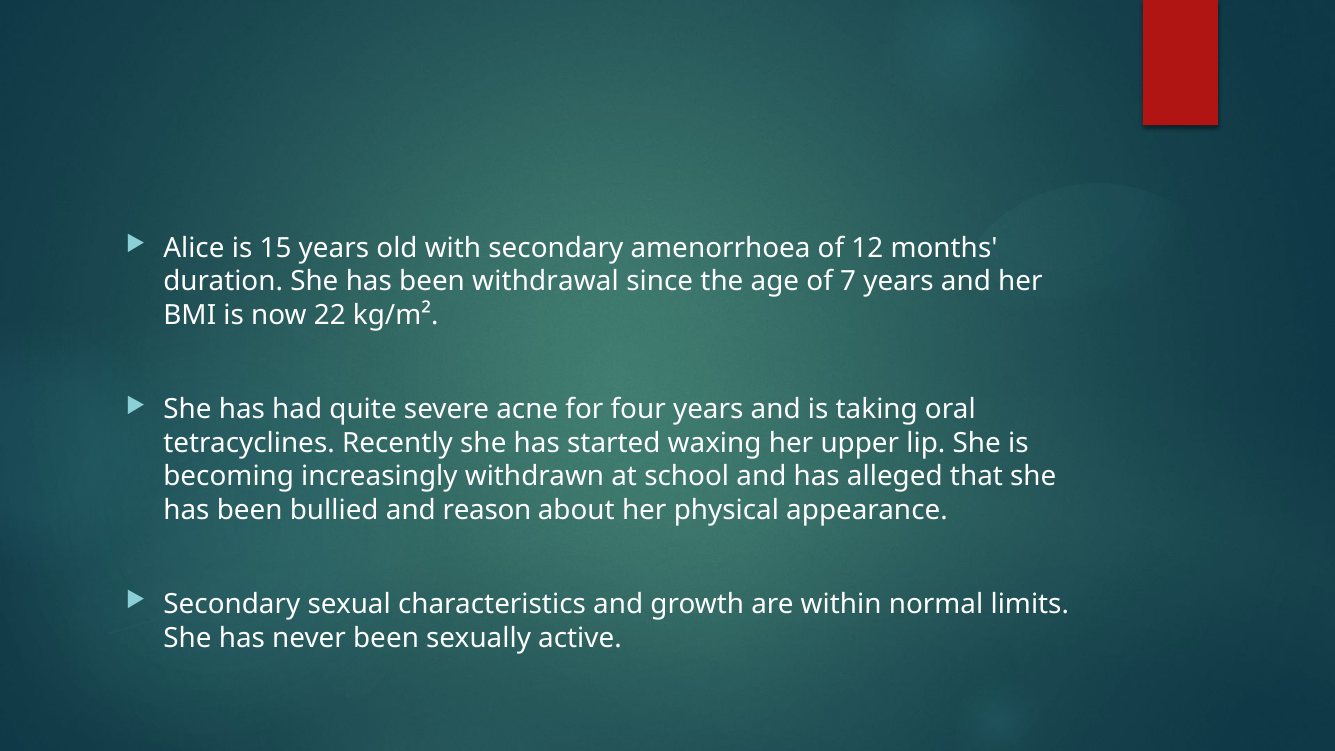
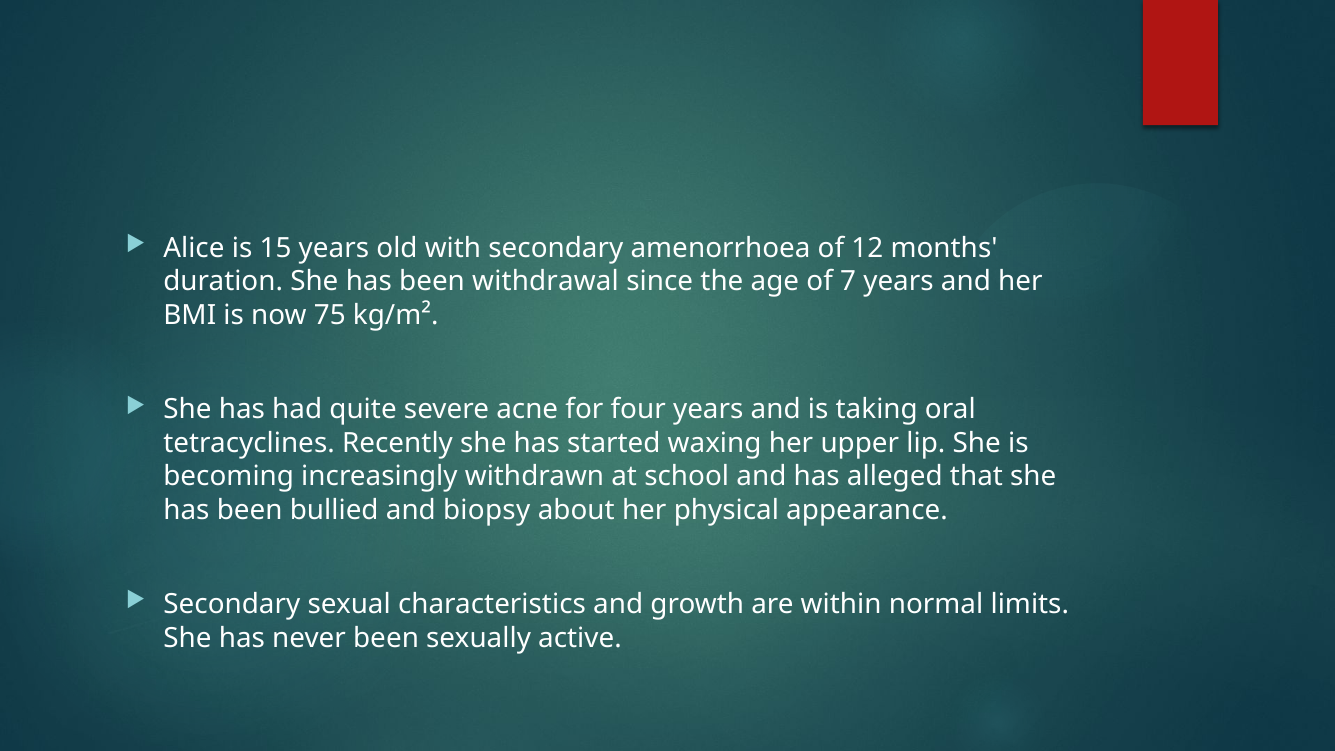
22: 22 -> 75 (330, 315)
reason: reason -> biopsy (487, 510)
